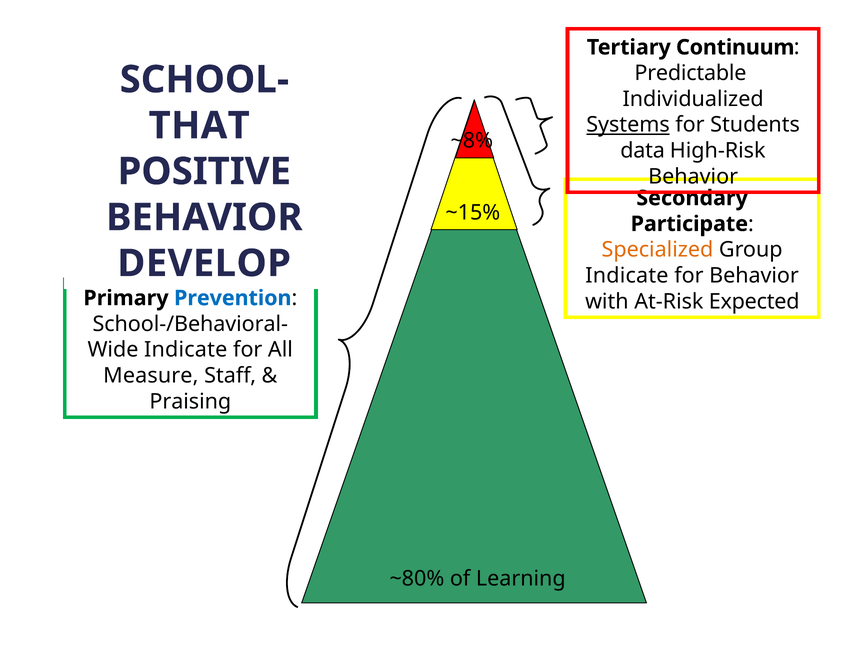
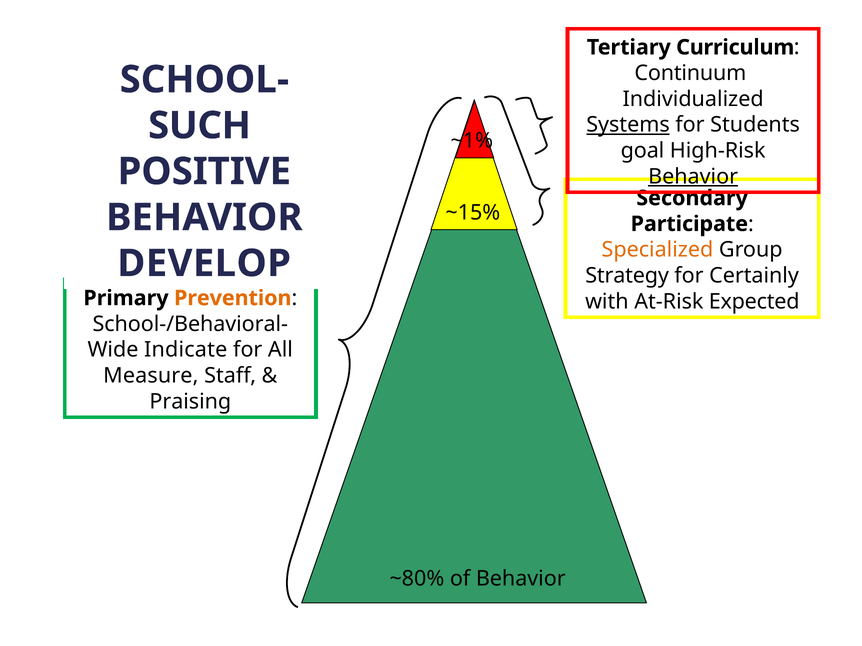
Continuum: Continuum -> Curriculum (735, 47)
Predictable: Predictable -> Continuum (690, 73)
THAT: THAT -> SUCH (200, 126)
~8%: ~8% -> ~1% (472, 141)
data: data -> goal (643, 151)
Behavior underline: none -> present (693, 177)
Indicate: Indicate -> Strategy (627, 276)
for Behavior: Behavior -> Certainly (754, 276)
Prevention colour: blue -> orange (233, 298)
of Learning: Learning -> Behavior (521, 579)
